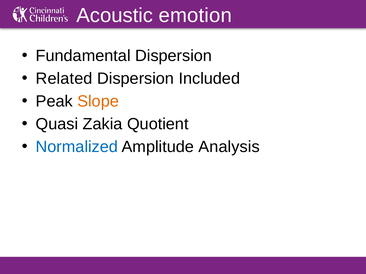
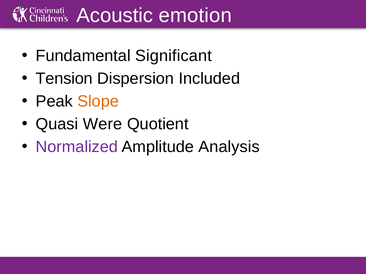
Fundamental Dispersion: Dispersion -> Significant (173, 56)
Related: Related -> Tension (64, 79)
Zakia: Zakia -> Were (103, 124)
Normalized colour: blue -> purple (77, 147)
